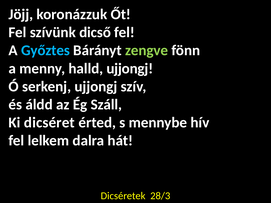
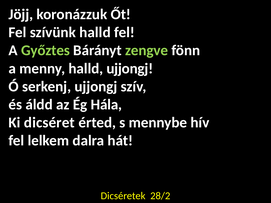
szívünk dicső: dicső -> halld (95, 32)
Győztes colour: light blue -> light green (45, 50)
Száll: Száll -> Hála (106, 105)
28/3: 28/3 -> 28/2 (160, 196)
